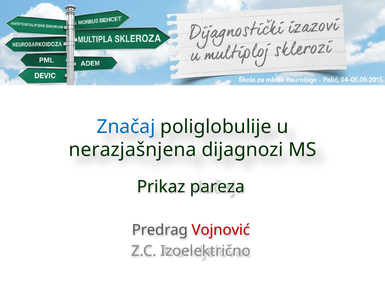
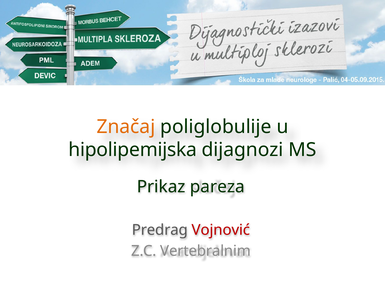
Značaj colour: blue -> orange (126, 127)
nerazjašnjena: nerazjašnjena -> hipolipemijska (133, 150)
Izoelektrično: Izoelektrično -> Vertebralnim (206, 251)
